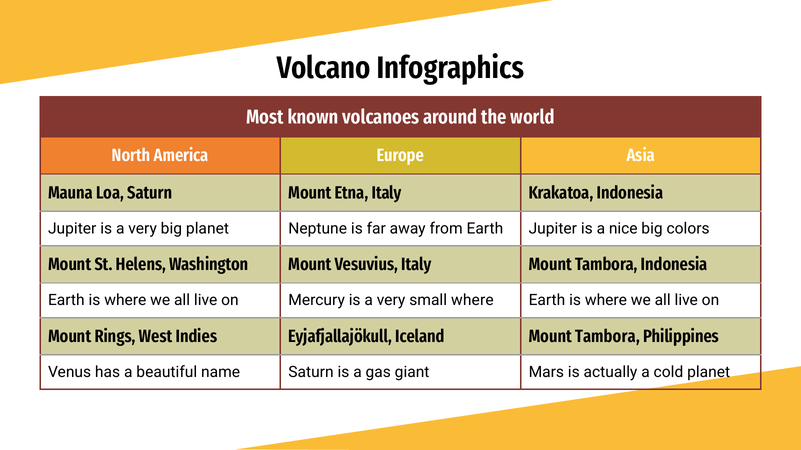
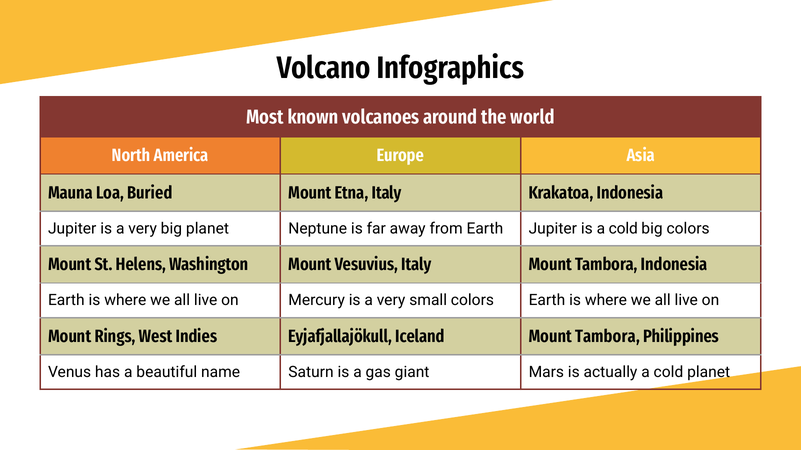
Loa Saturn: Saturn -> Buried (150, 193)
is a nice: nice -> cold (623, 229)
small where: where -> colors (472, 301)
